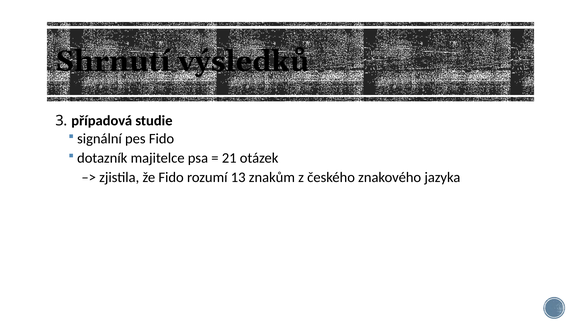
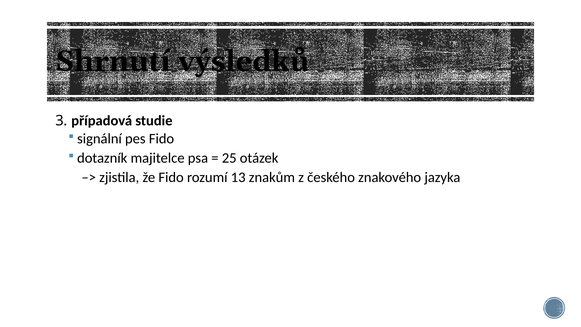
21: 21 -> 25 (229, 158)
